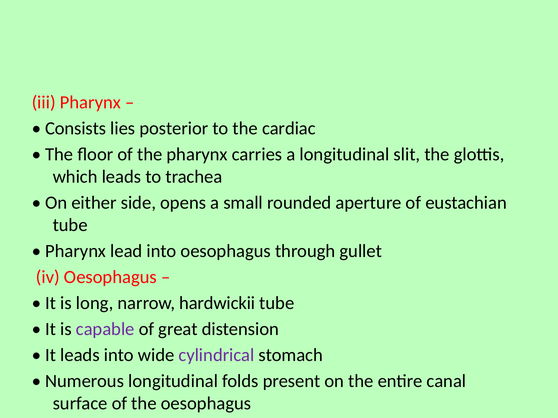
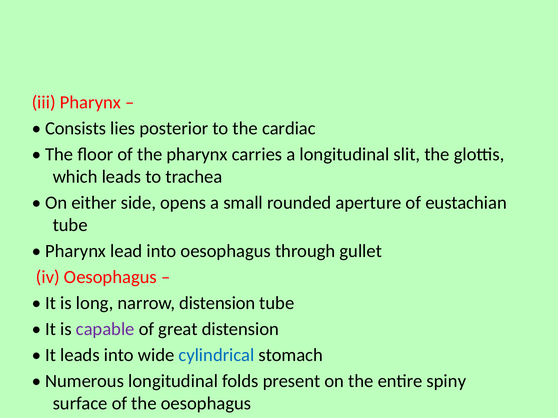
narrow hardwickii: hardwickii -> distension (217, 303)
cylindrical colour: purple -> blue (216, 355)
canal: canal -> spiny (446, 381)
